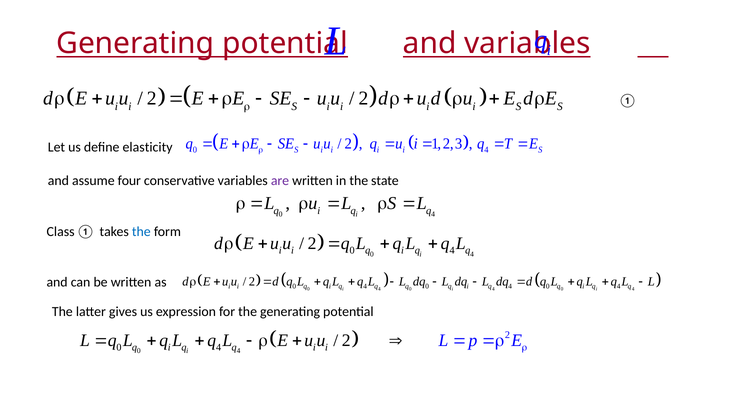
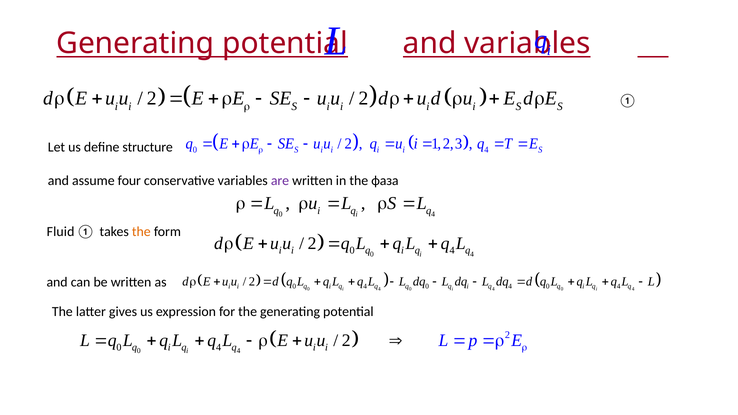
elasticity: elasticity -> structure (148, 147)
state: state -> фаза (385, 181)
Class: Class -> Fluid (61, 232)
the colour: blue -> orange (141, 232)
